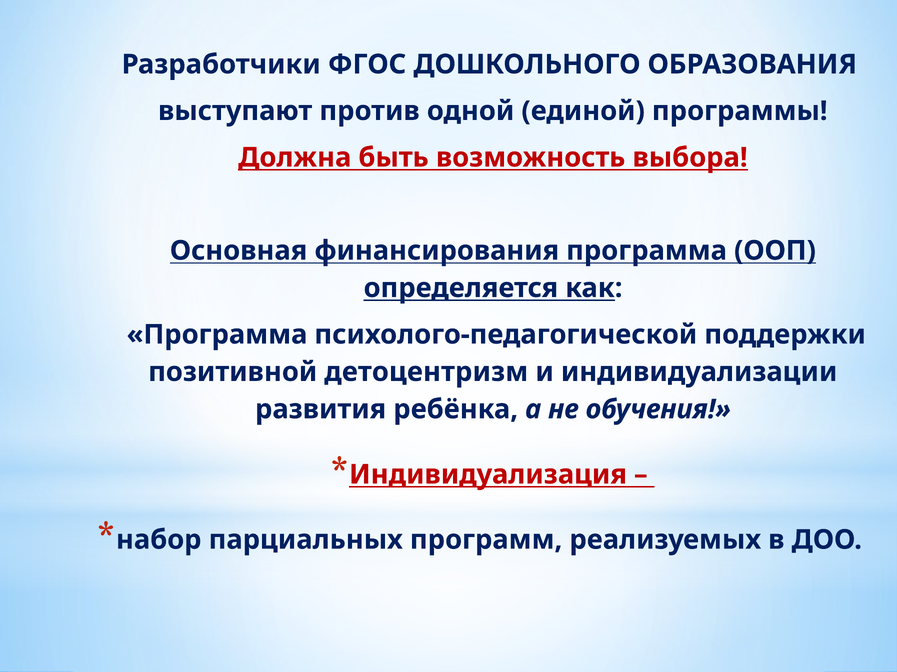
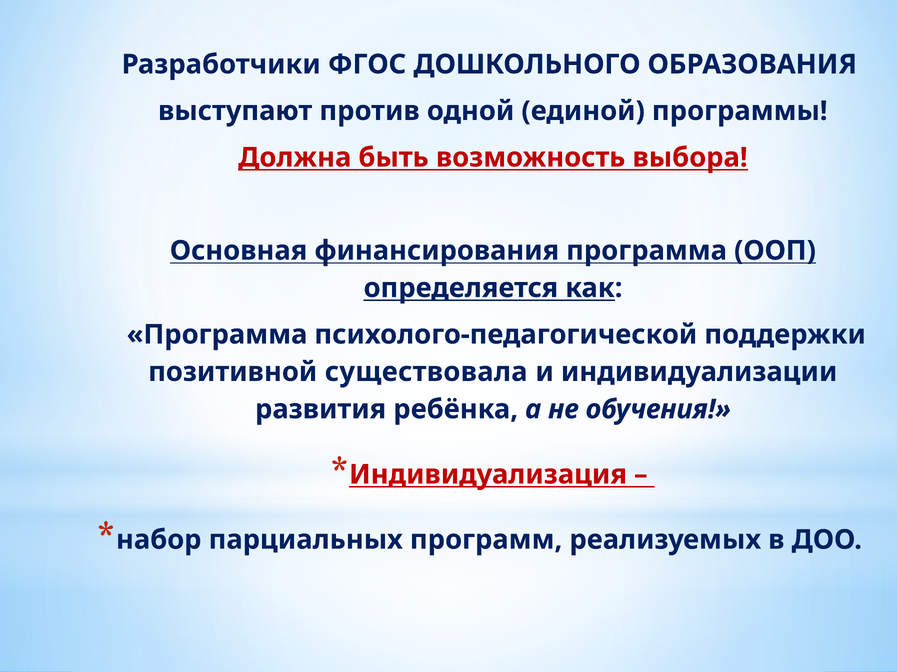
детоцентризм: детоцентризм -> существовала (426, 372)
